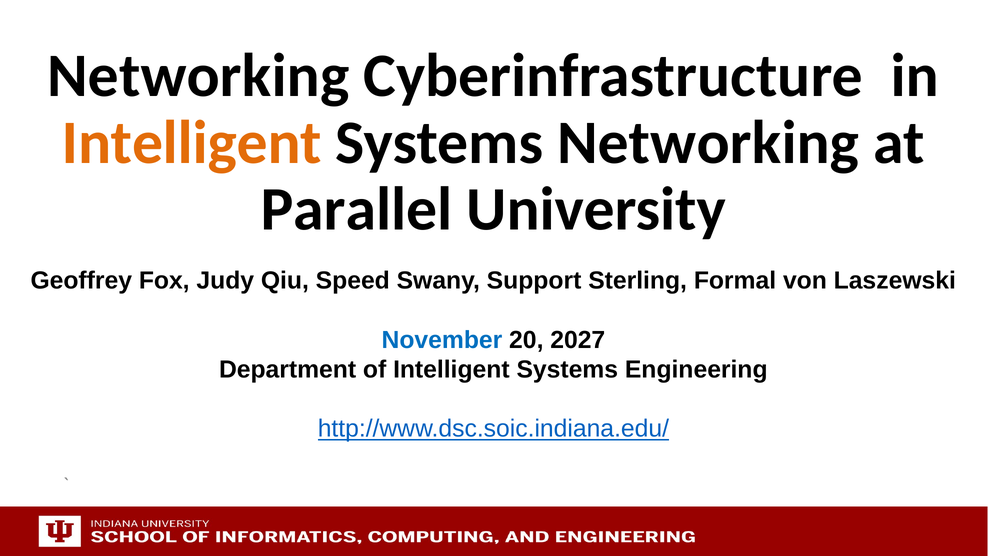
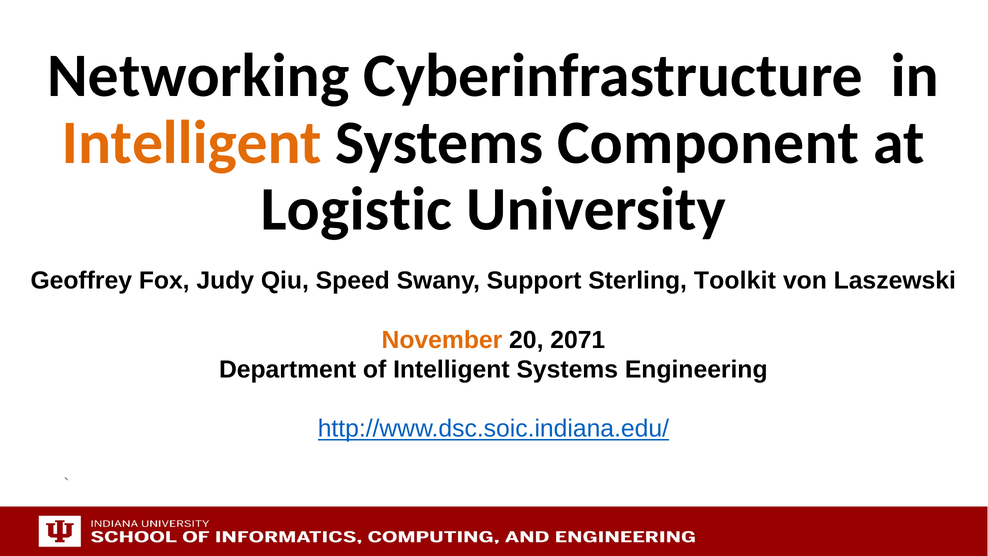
Systems Networking: Networking -> Component (708, 143)
Parallel: Parallel -> Logistic (356, 209)
Formal: Formal -> Toolkit (735, 280)
November colour: blue -> orange (442, 340)
2027: 2027 -> 2071 (578, 340)
